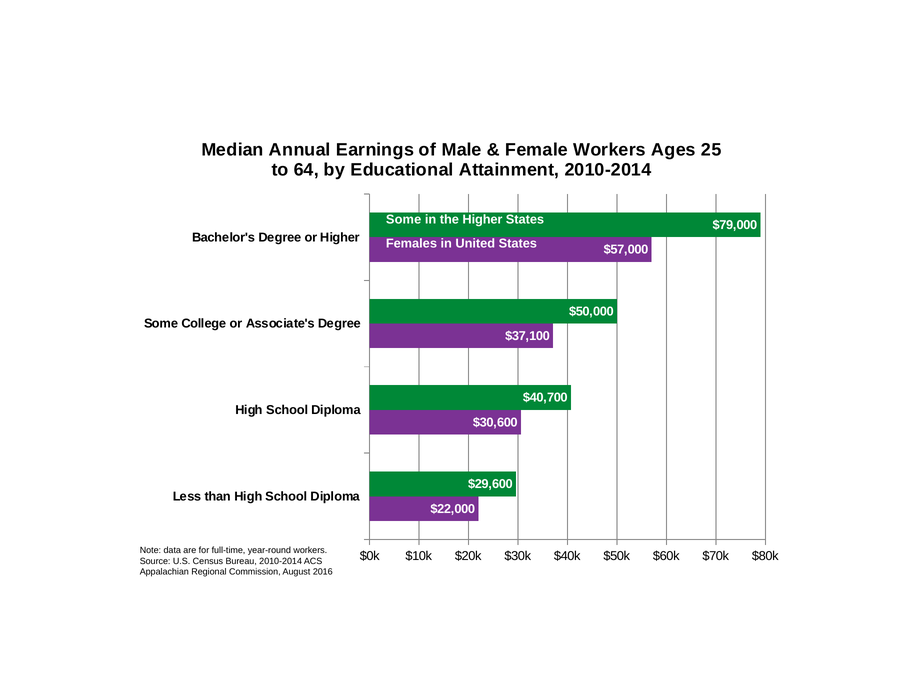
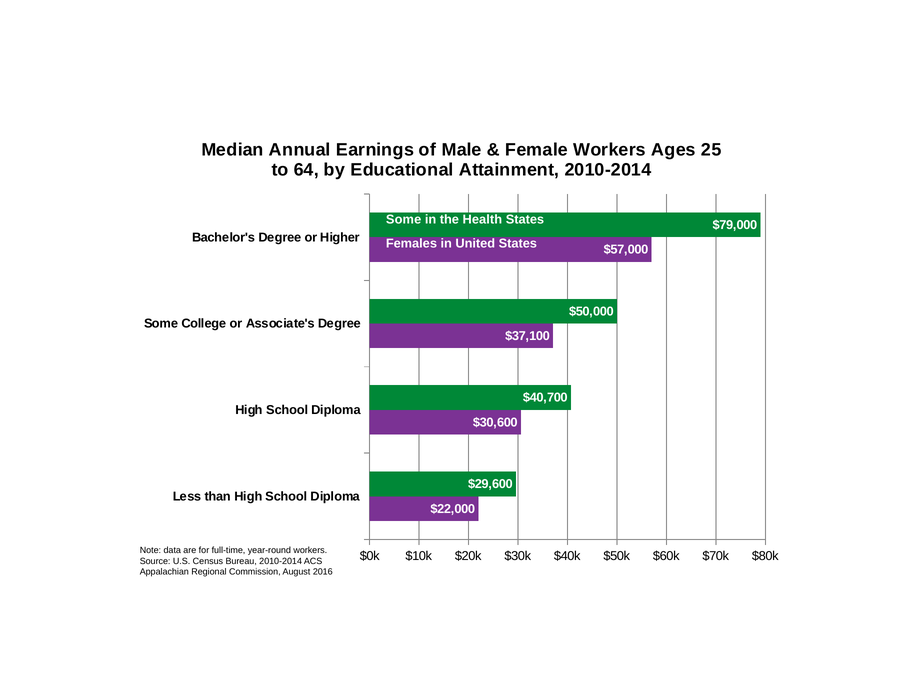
the Higher: Higher -> Health (482, 220)
